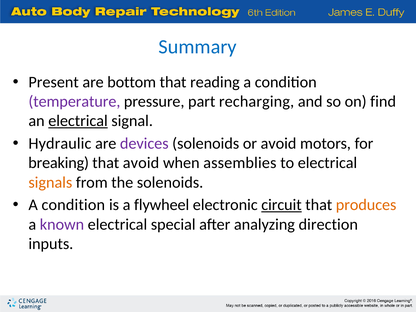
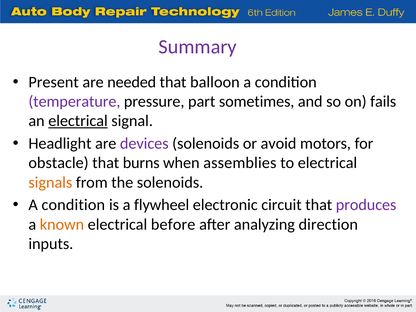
Summary colour: blue -> purple (198, 47)
bottom: bottom -> needed (132, 82)
reading: reading -> balloon (215, 82)
recharging: recharging -> sometimes (257, 102)
find: find -> fails (383, 102)
Hydraulic: Hydraulic -> Headlight (60, 144)
breaking: breaking -> obstacle (59, 163)
that avoid: avoid -> burns (141, 163)
circuit underline: present -> none (281, 205)
produces colour: orange -> purple (366, 205)
known colour: purple -> orange (62, 224)
special: special -> before (173, 224)
